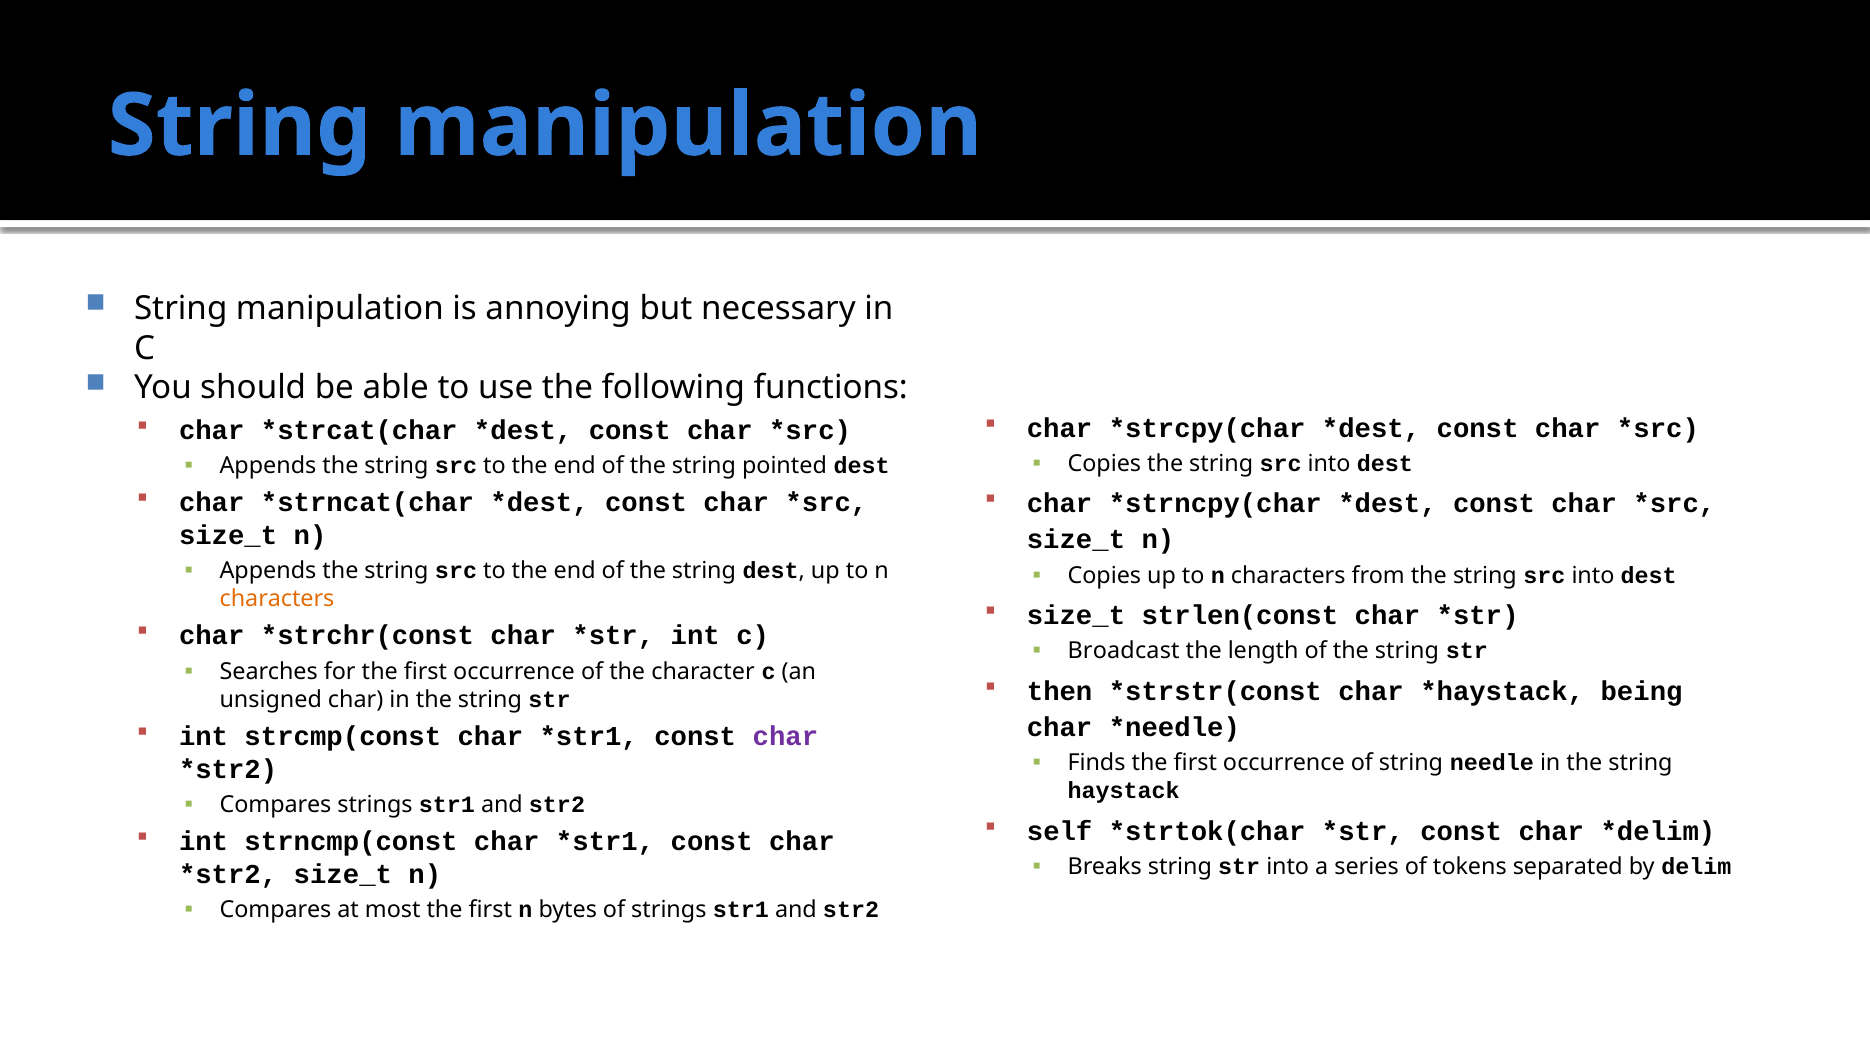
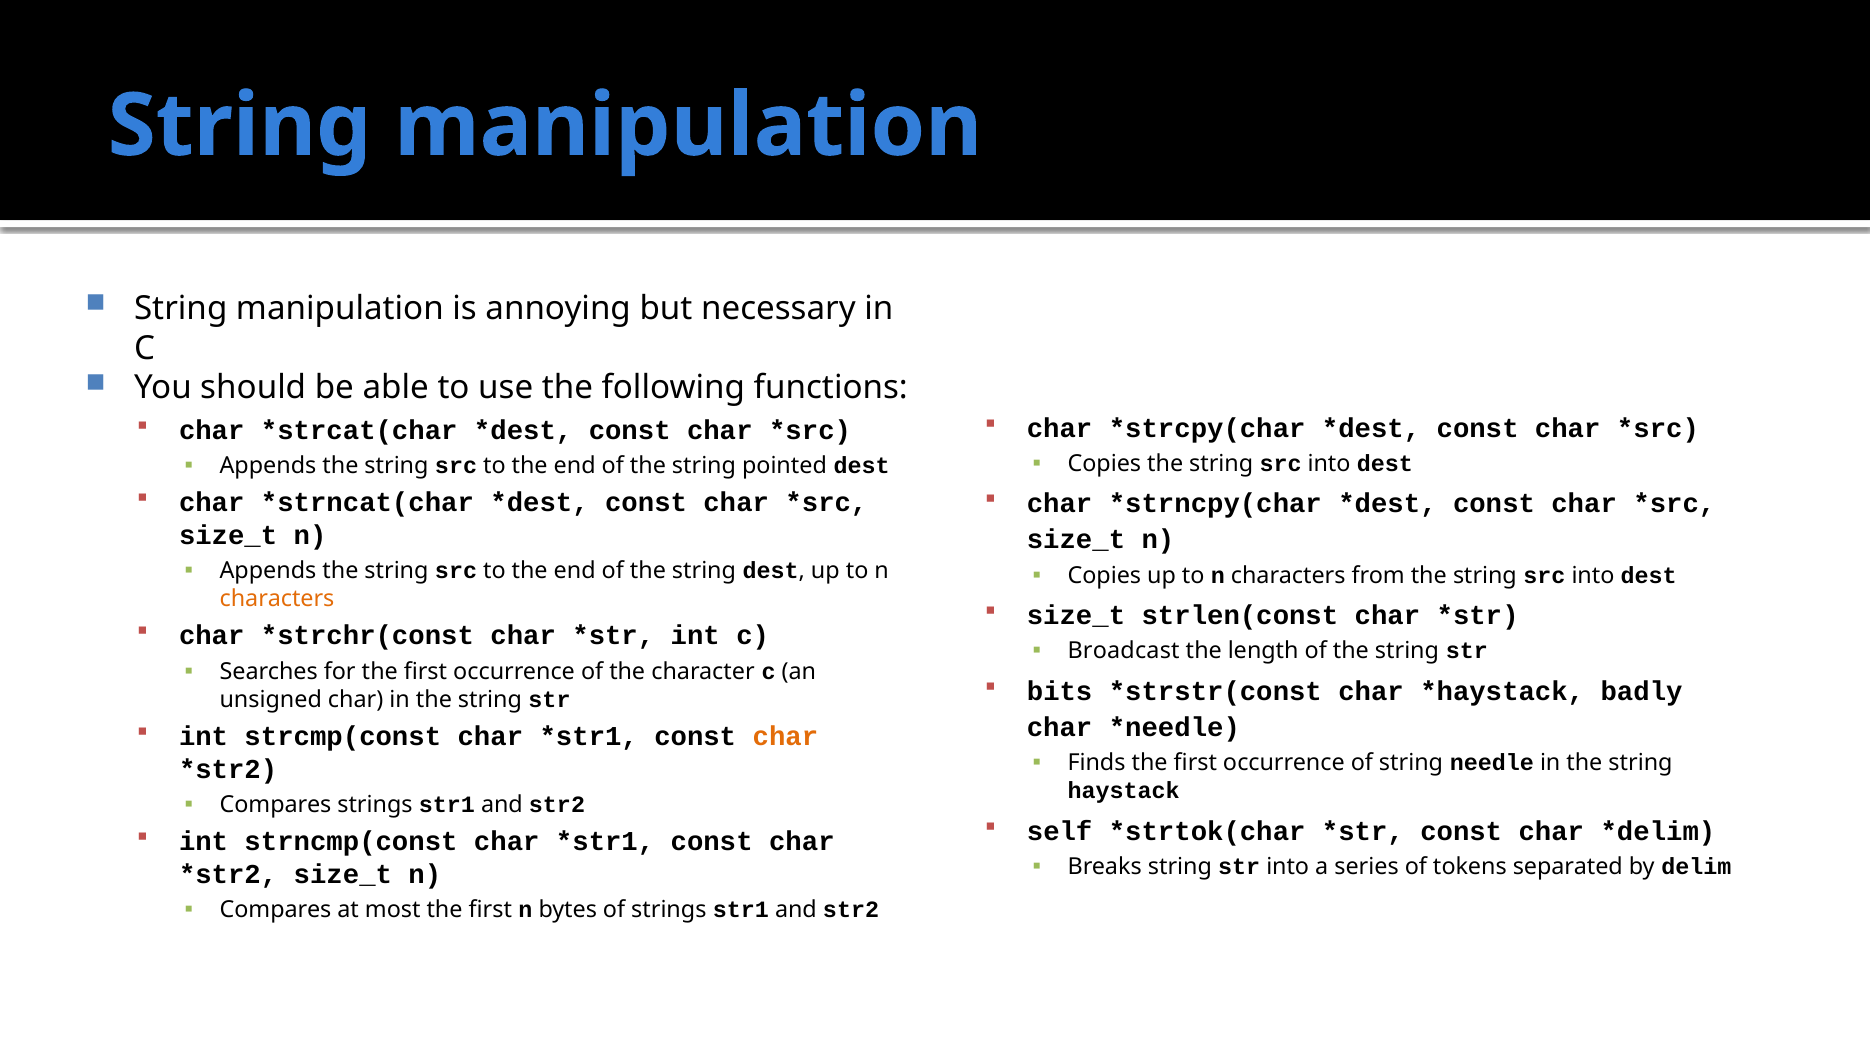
then: then -> bits (1060, 691)
being: being -> badly (1642, 691)
char colour: purple -> orange (785, 736)
